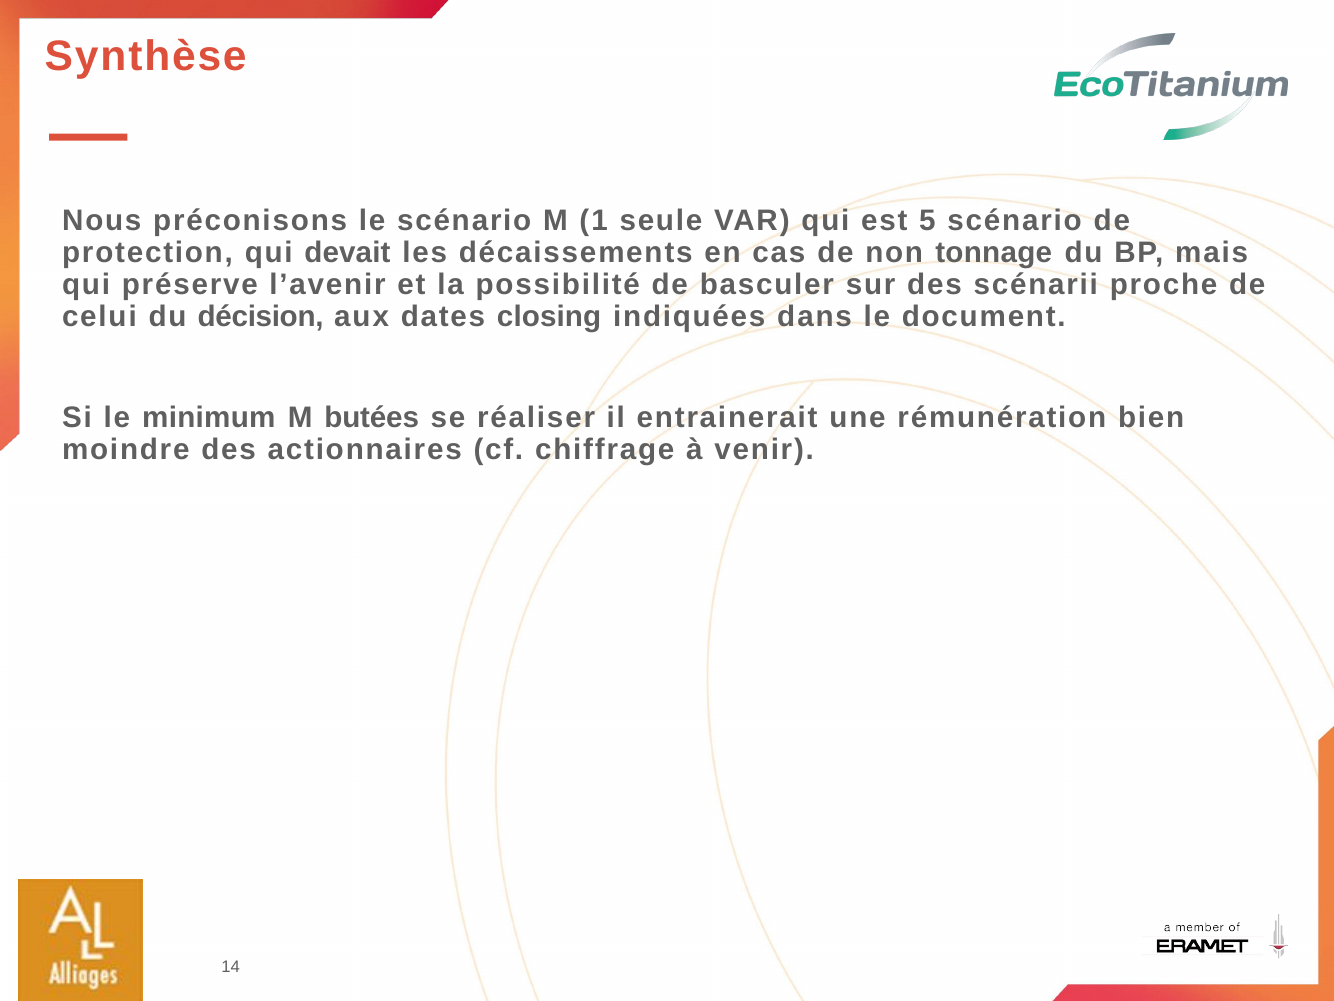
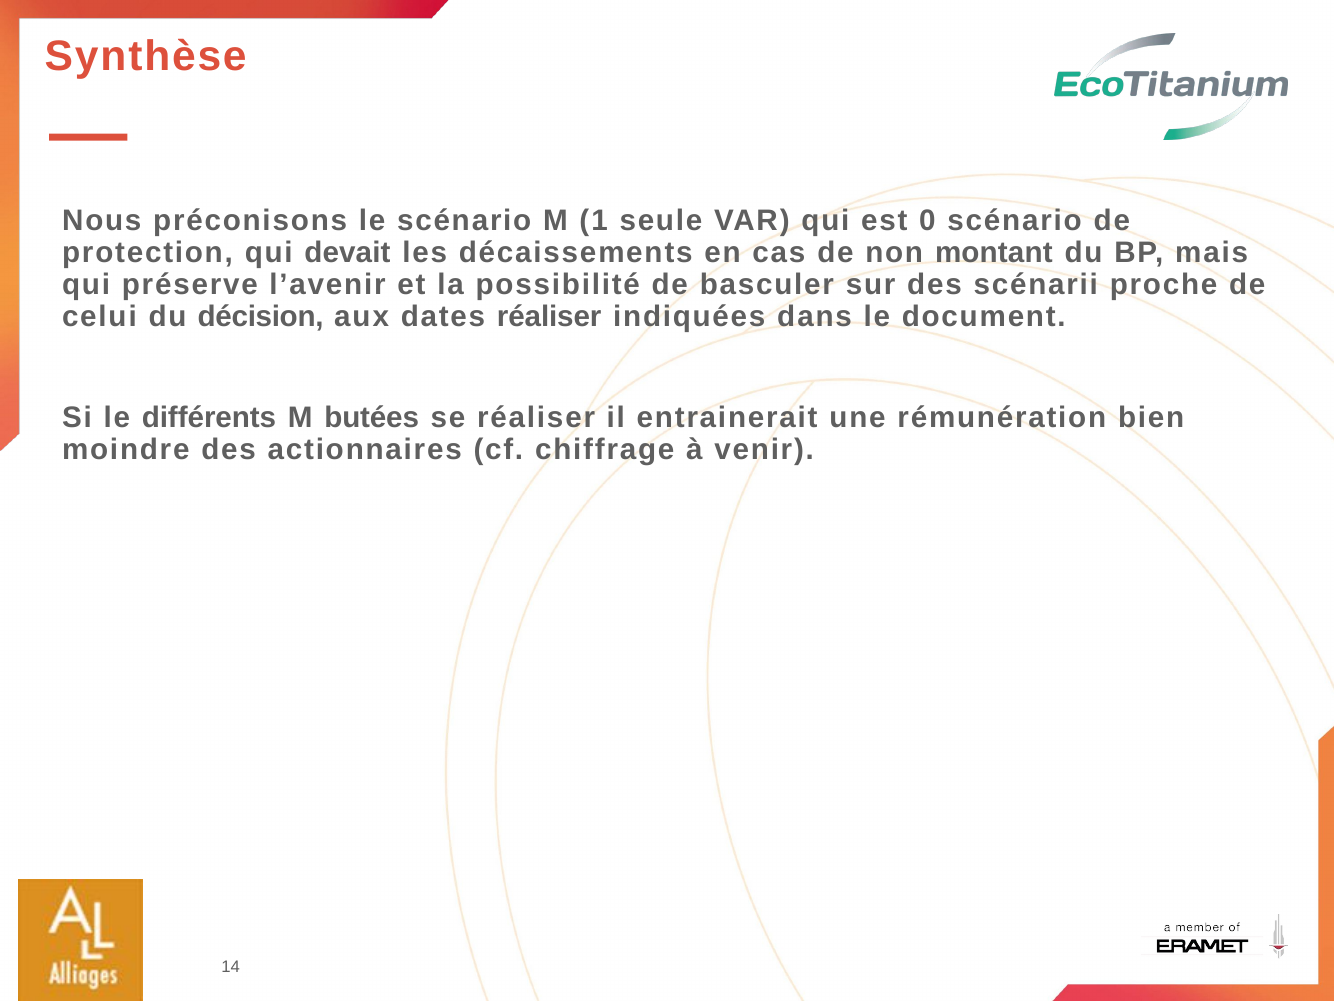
5: 5 -> 0 (927, 221)
tonnage: tonnage -> montant (994, 253)
dates closing: closing -> réaliser (549, 317)
minimum: minimum -> différents (209, 418)
